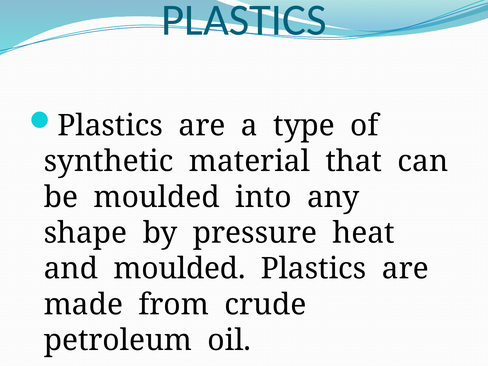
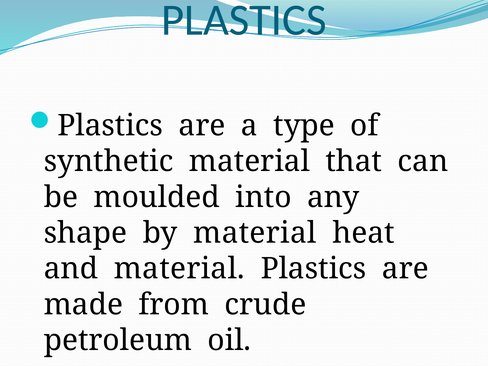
by pressure: pressure -> material (255, 233)
and moulded: moulded -> material (179, 269)
